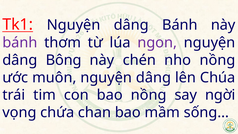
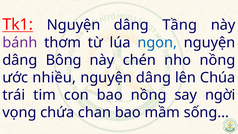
dâng Bánh: Bánh -> Tầng (180, 25)
ngon colour: purple -> blue (157, 43)
muôn: muôn -> nhiều (54, 77)
